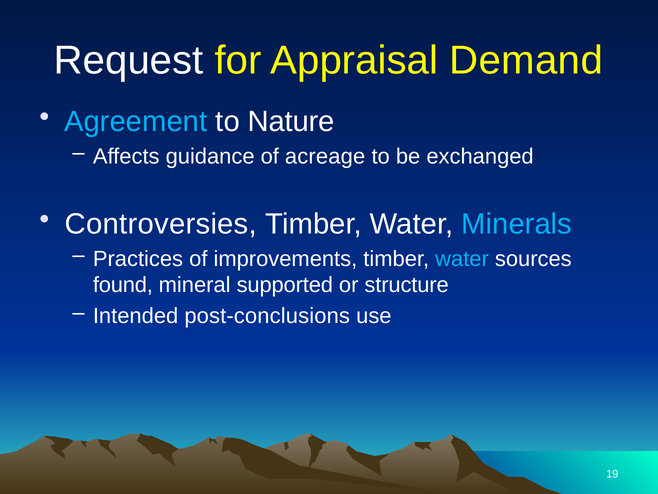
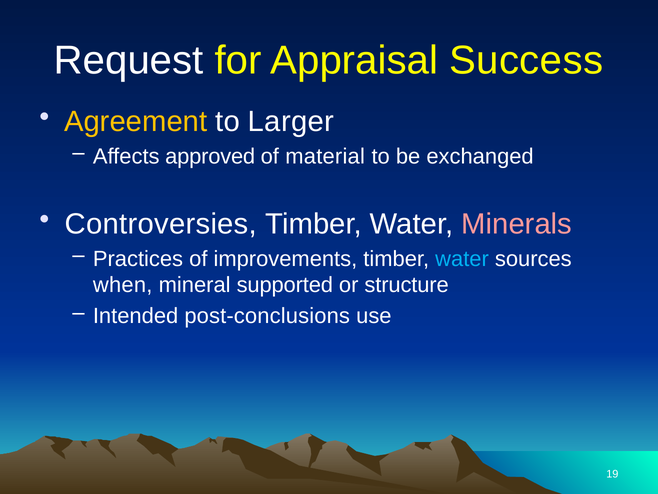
Demand: Demand -> Success (526, 60)
Agreement colour: light blue -> yellow (136, 122)
Nature: Nature -> Larger (291, 122)
guidance: guidance -> approved (210, 156)
acreage: acreage -> material (325, 156)
Minerals colour: light blue -> pink (517, 224)
found: found -> when (123, 285)
